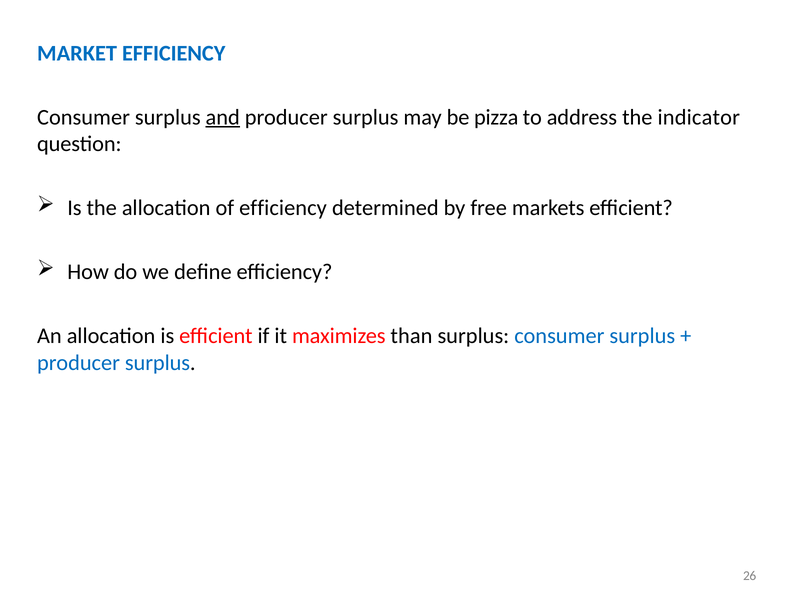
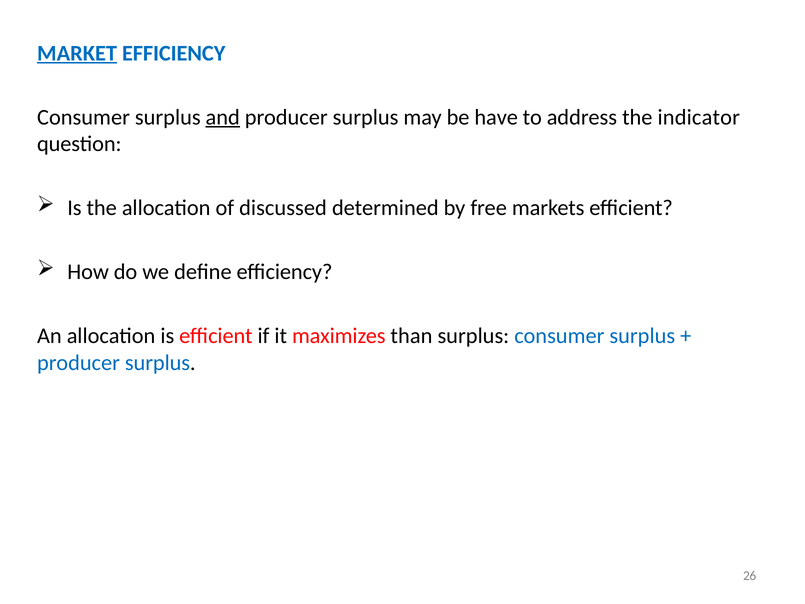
MARKET underline: none -> present (77, 53)
pizza: pizza -> have (496, 117)
of efficiency: efficiency -> discussed (283, 208)
